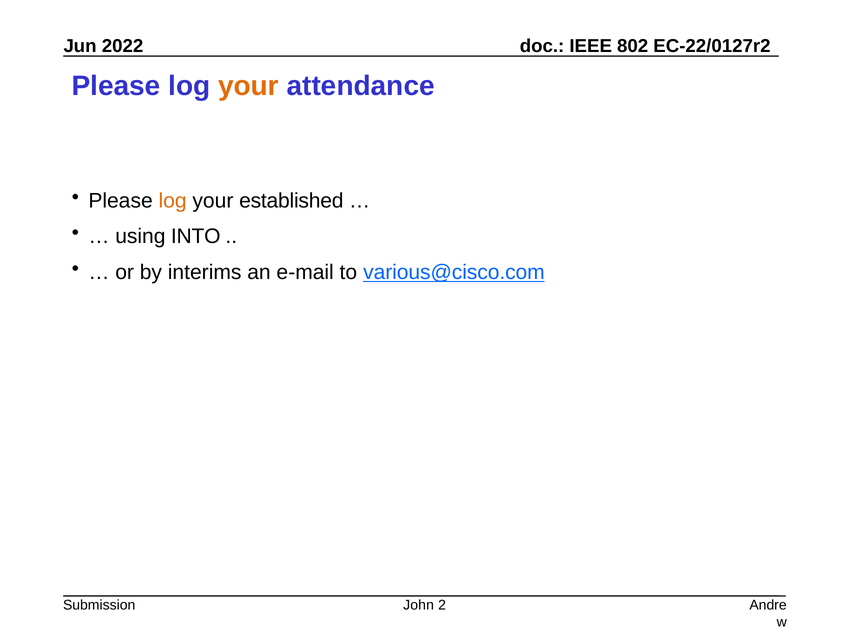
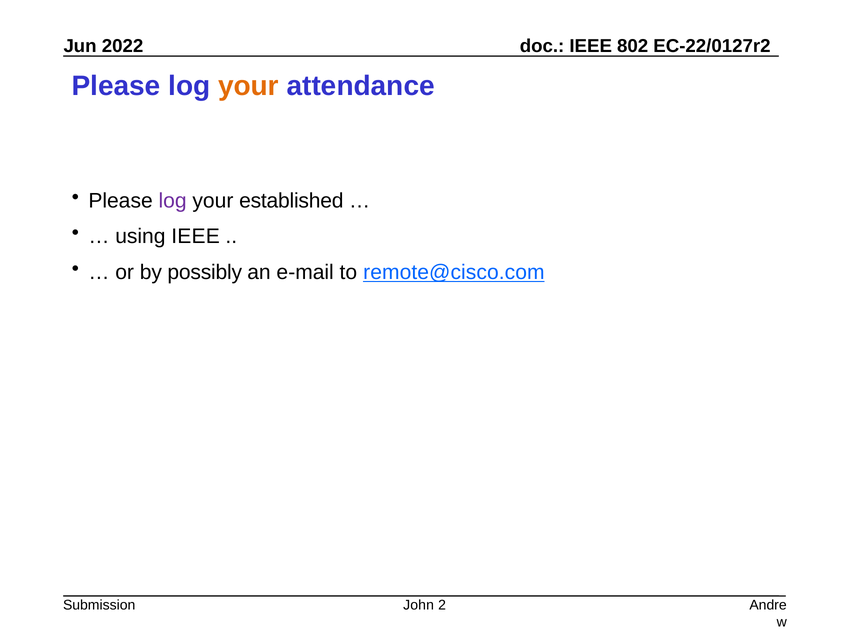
log colour: orange -> purple (173, 201)
using INTO: INTO -> IEEE (196, 237)
interims: interims -> possibly (205, 272)
various@cisco.com: various@cisco.com -> remote@cisco.com (454, 272)
